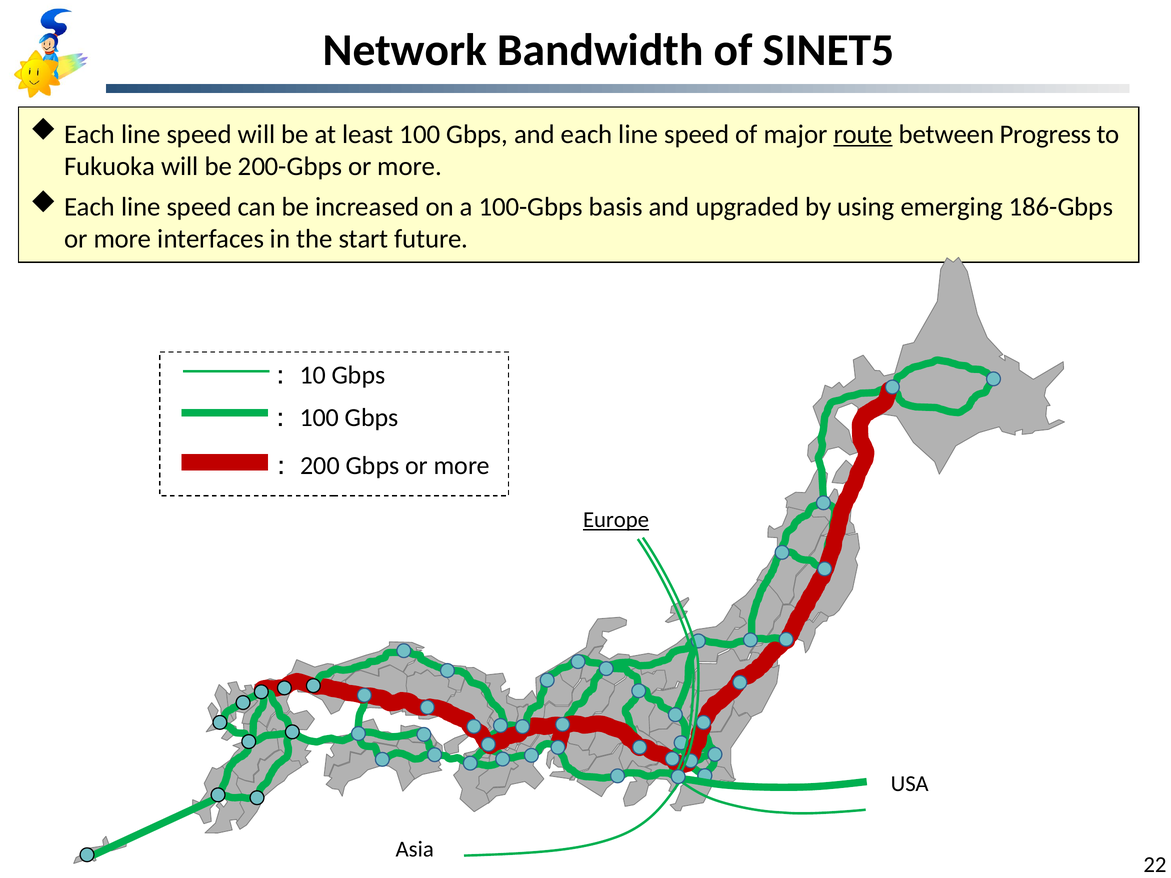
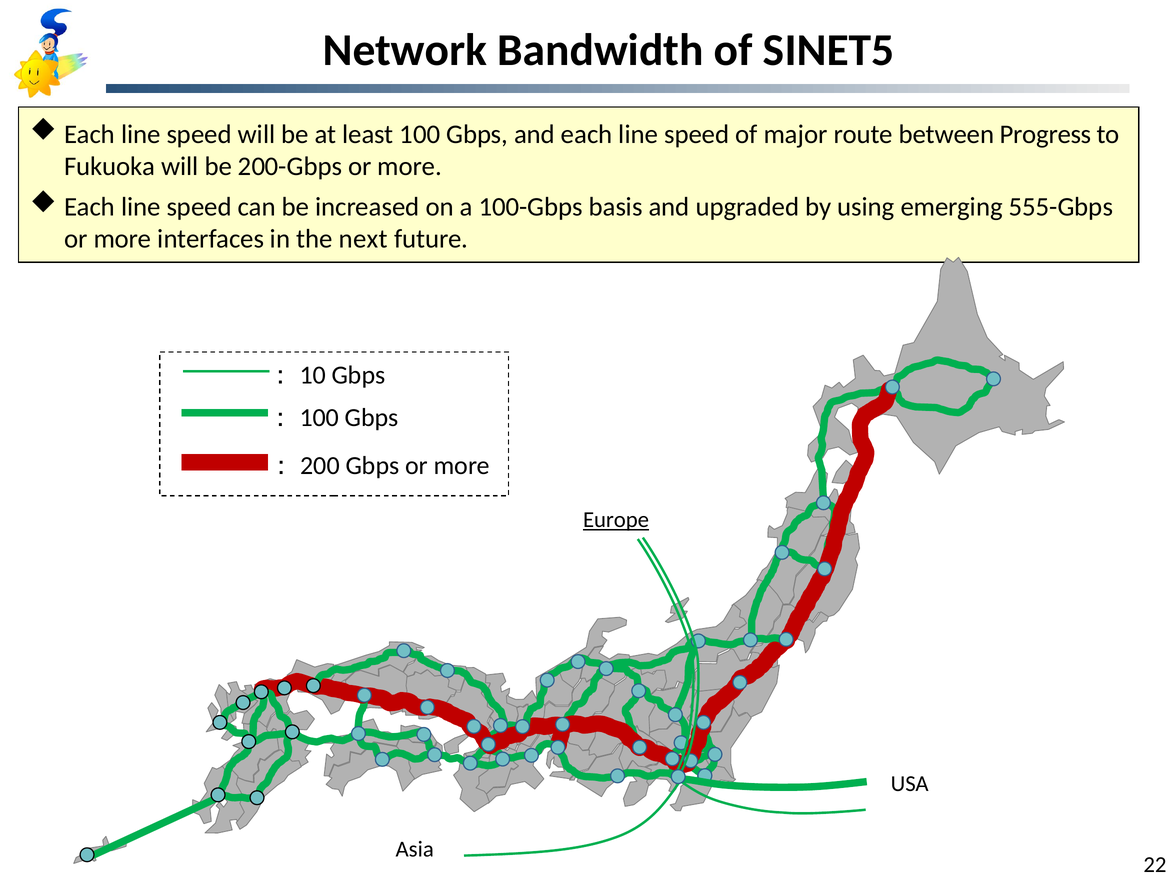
route underline: present -> none (863, 134)
186-Gbps: 186-Gbps -> 555-Gbps (1061, 207)
start: start -> next (363, 239)
